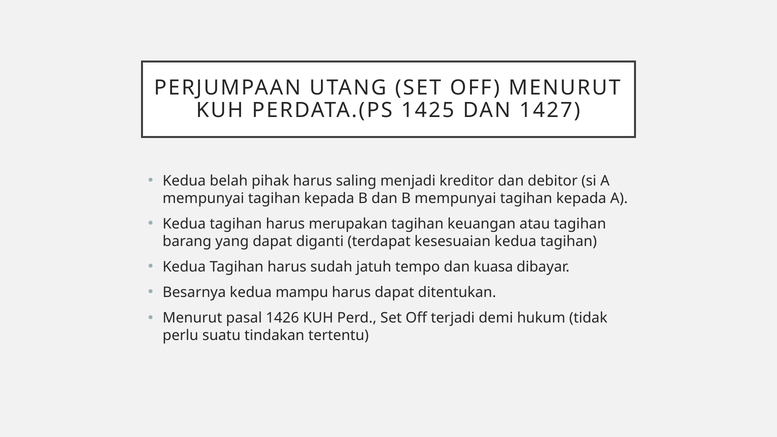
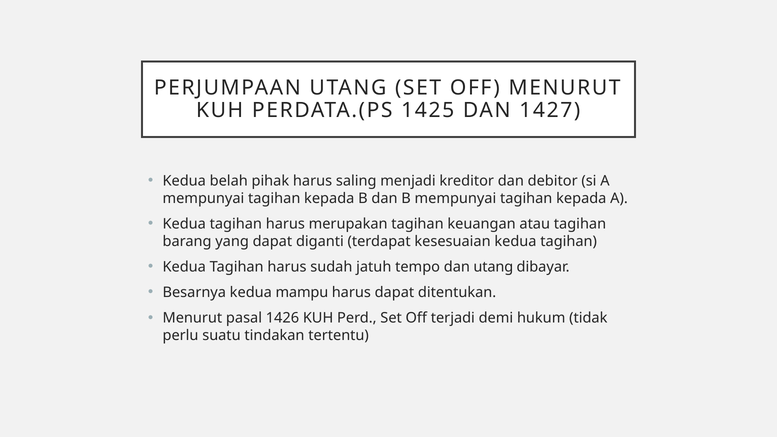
dan kuasa: kuasa -> utang (493, 267)
